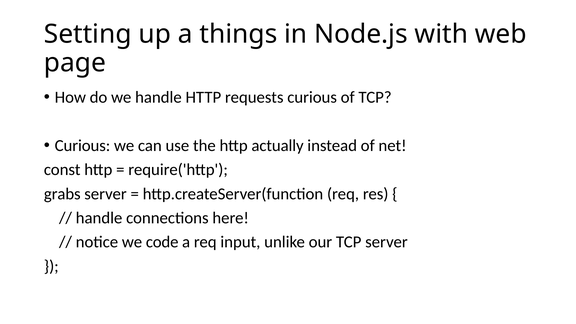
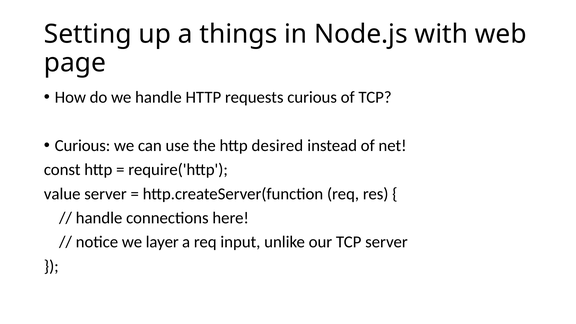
actually: actually -> desired (277, 146)
grabs: grabs -> value (62, 194)
code: code -> layer (162, 242)
